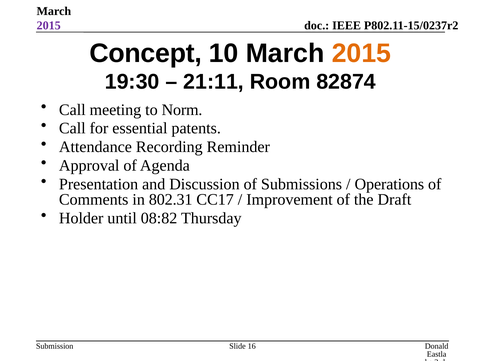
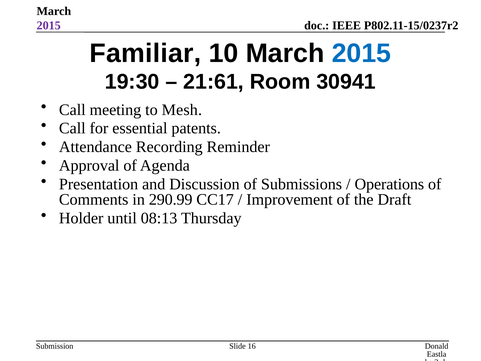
Concept: Concept -> Familiar (145, 53)
2015 colour: orange -> blue (361, 53)
21:11: 21:11 -> 21:61 (214, 82)
82874: 82874 -> 30941 (346, 82)
Norm: Norm -> Mesh (182, 110)
802.31: 802.31 -> 290.99 (171, 199)
08:82: 08:82 -> 08:13 (159, 218)
